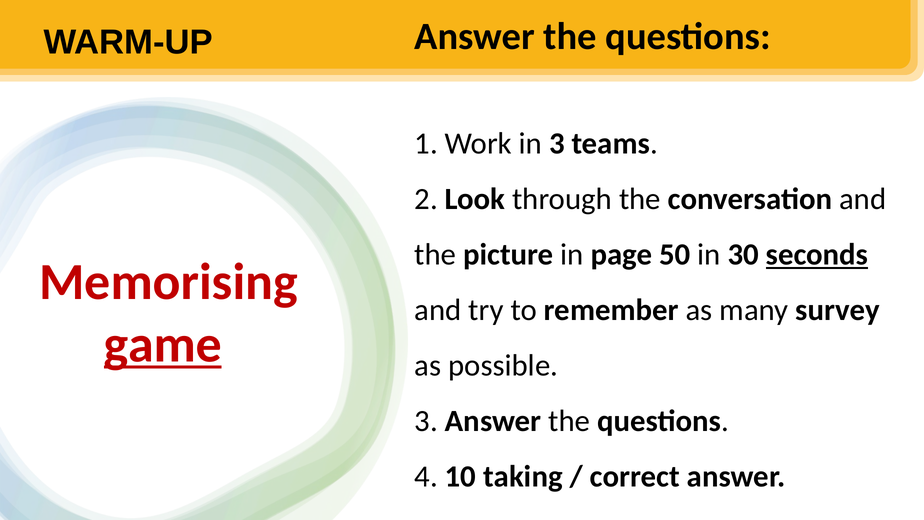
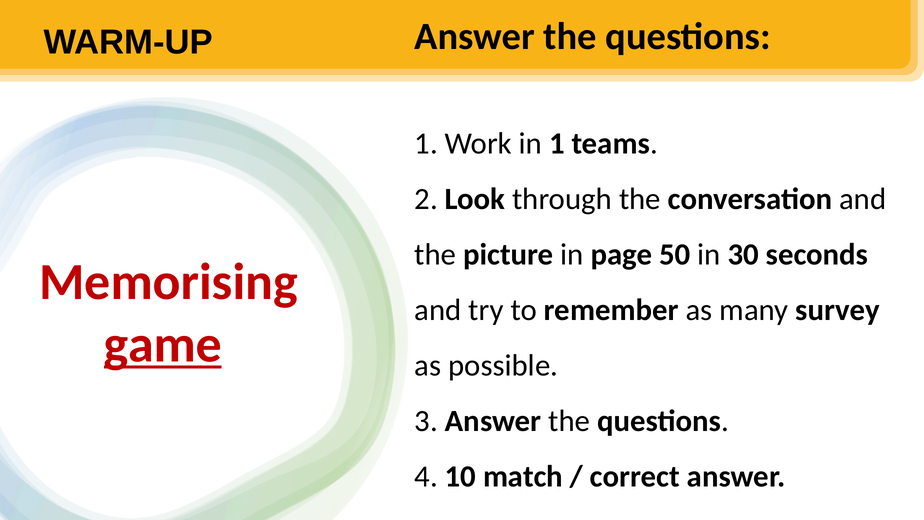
in 3: 3 -> 1 (557, 144)
seconds underline: present -> none (817, 255)
taking: taking -> match (523, 476)
